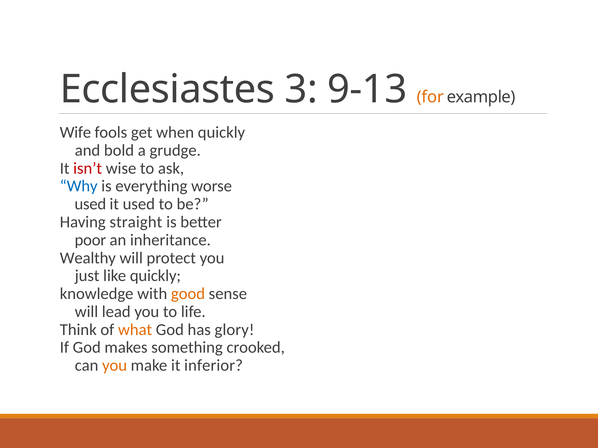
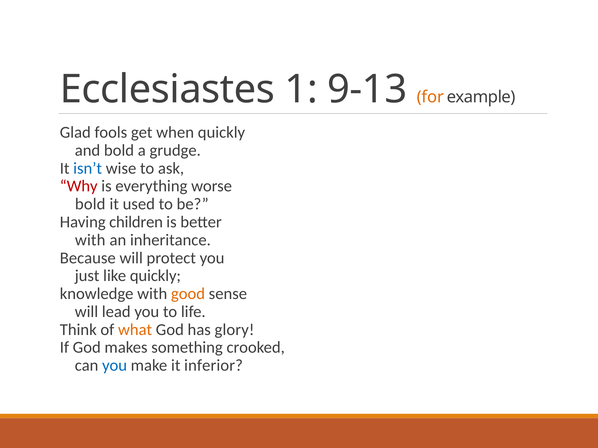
3: 3 -> 1 (301, 89)
Wife: Wife -> Glad (75, 133)
isn’t colour: red -> blue (88, 168)
Why colour: blue -> red (79, 186)
used: used -> bold (90, 204)
straight: straight -> children (136, 222)
poor: poor -> with (90, 240)
Wealthy: Wealthy -> Because (88, 258)
you colour: orange -> blue (115, 366)
